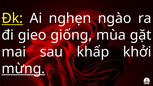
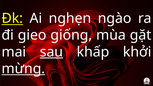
sau underline: none -> present (51, 52)
